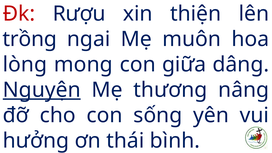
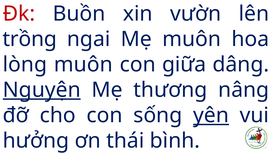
Rượu: Rượu -> Buồn (79, 14)
thiện: thiện -> vườn (196, 14)
lòng mong: mong -> muôn (83, 65)
yên underline: none -> present (211, 115)
